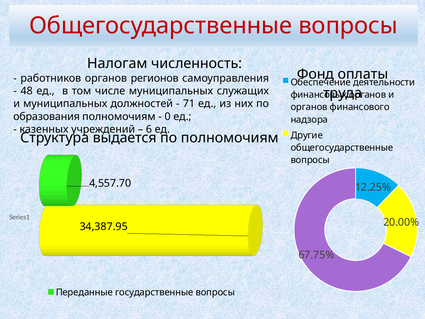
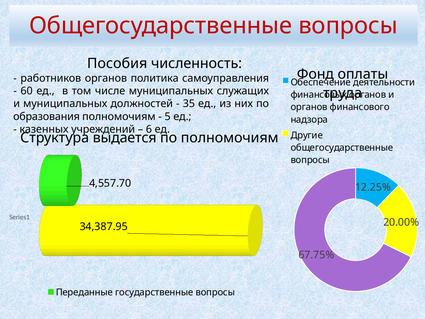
Налогам: Налогам -> Пособия (117, 64)
регионов: регионов -> политика (155, 78)
48: 48 -> 60 (27, 91)
71: 71 -> 35 (189, 104)
0: 0 -> 5 (168, 116)
